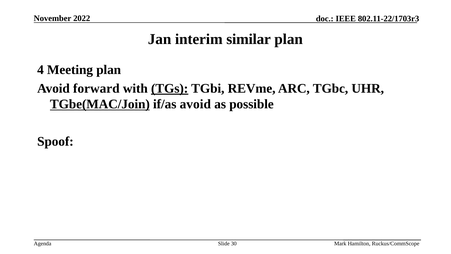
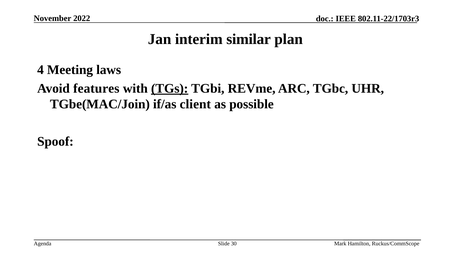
Meeting plan: plan -> laws (109, 70)
forward: forward -> features (96, 88)
TGbe(MAC/Join underline: present -> none (100, 104)
if/as avoid: avoid -> client (195, 104)
